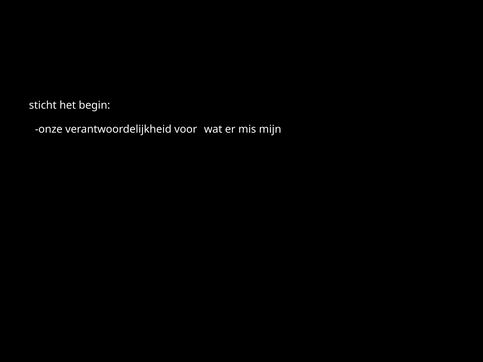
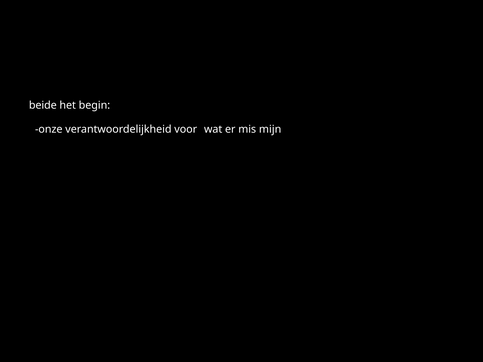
sticht: sticht -> beide (43, 105)
